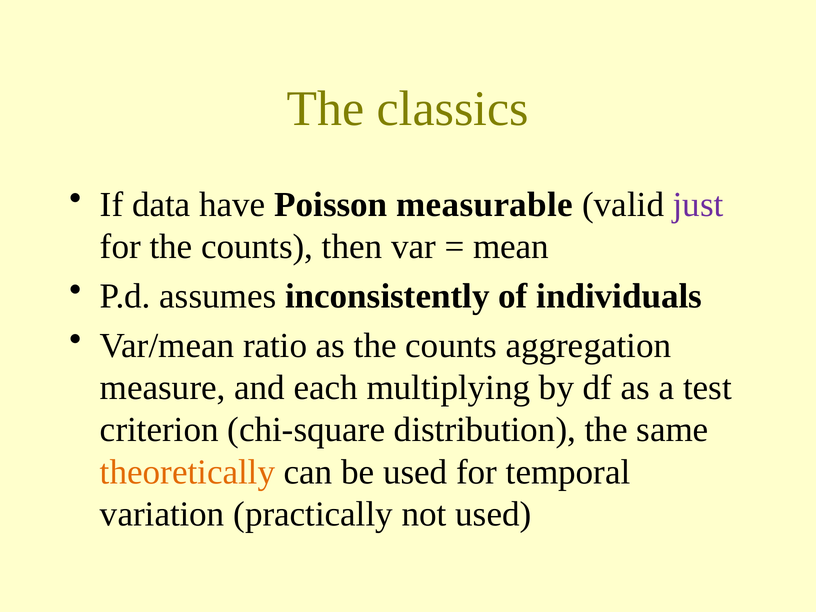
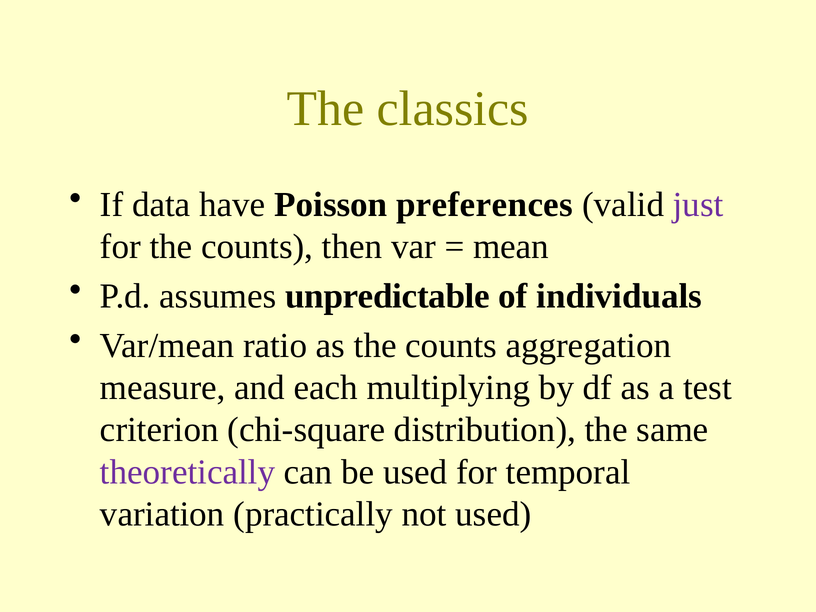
measurable: measurable -> preferences (485, 204)
inconsistently: inconsistently -> unpredictable (387, 296)
theoretically colour: orange -> purple (188, 472)
